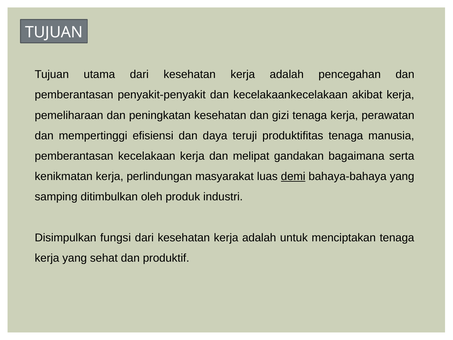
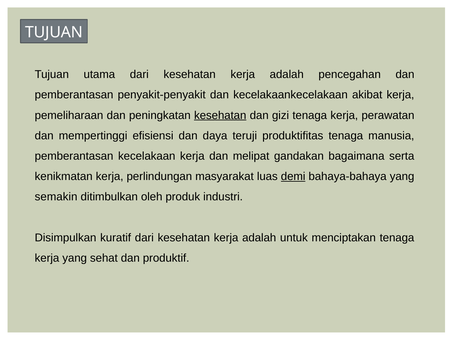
kesehatan underline: none -> present (220, 115)
samping: samping -> semakin (56, 197)
fungsi: fungsi -> kuratif (116, 237)
